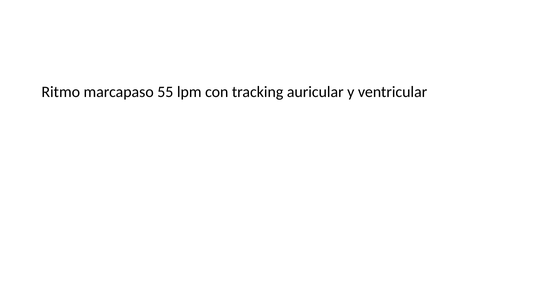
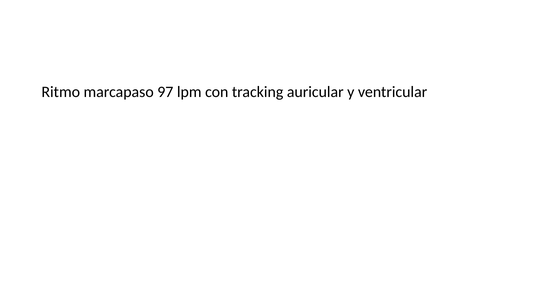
55: 55 -> 97 (165, 92)
